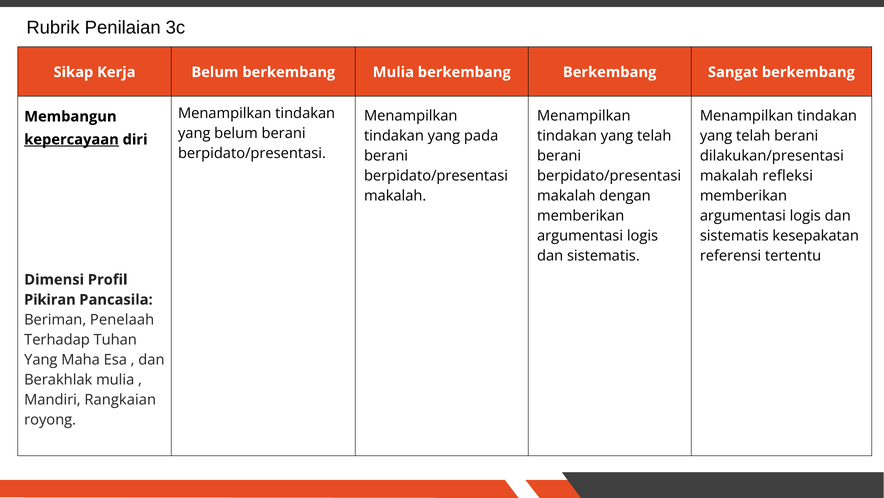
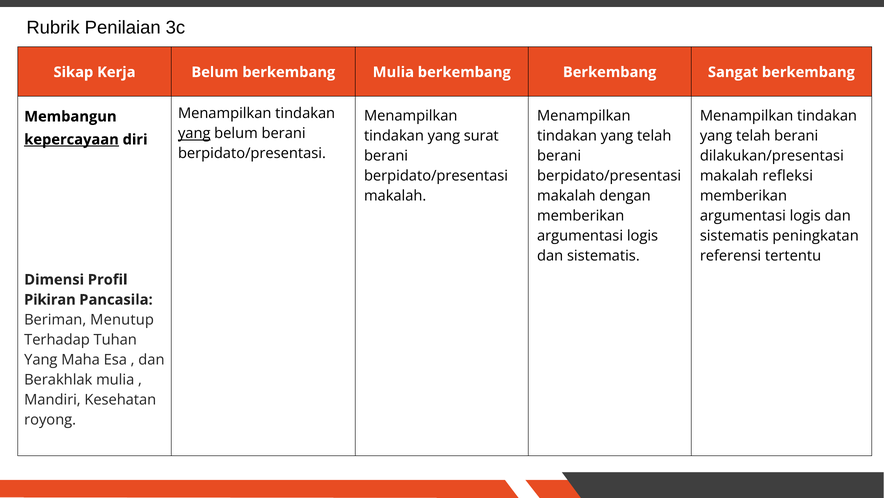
yang underline: none -> present (194, 133)
pada: pada -> surat (481, 136)
kesepakatan: kesepakatan -> peningkatan (816, 236)
Penelaah: Penelaah -> Menutup (122, 319)
Rangkaian: Rangkaian -> Kesehatan (120, 399)
